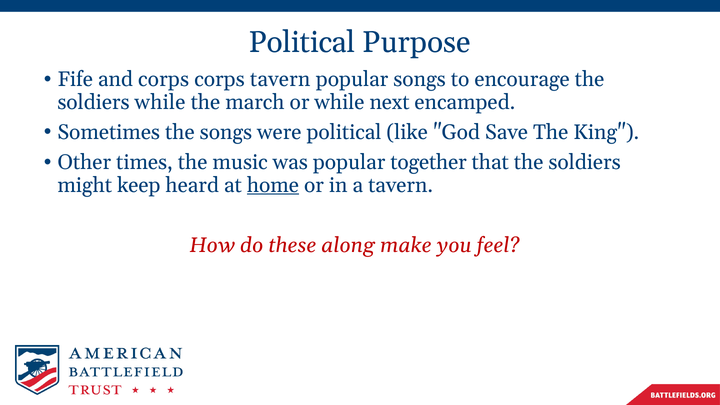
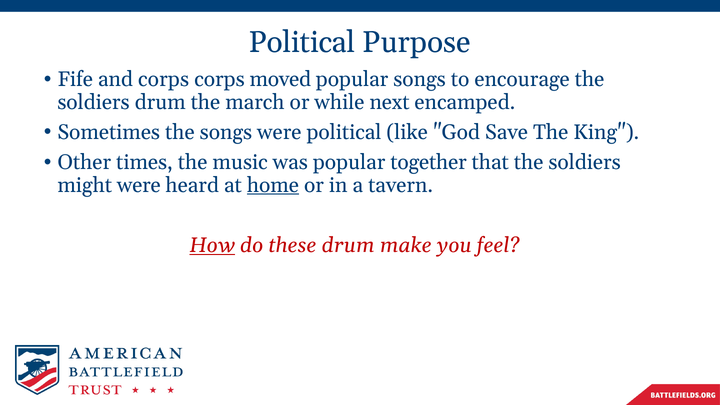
corps tavern: tavern -> moved (280, 80)
soldiers while: while -> drum (160, 102)
might keep: keep -> were (139, 185)
How underline: none -> present (212, 245)
these along: along -> drum (348, 245)
